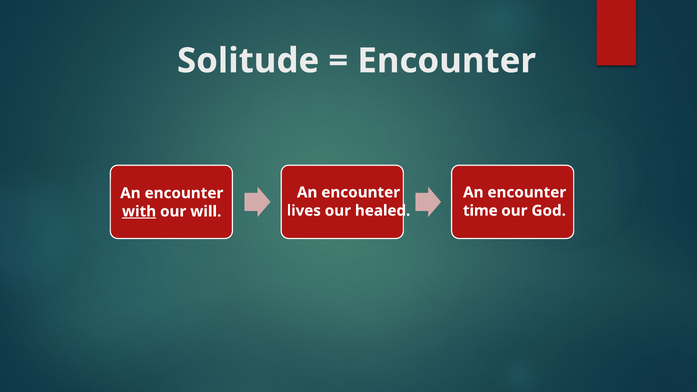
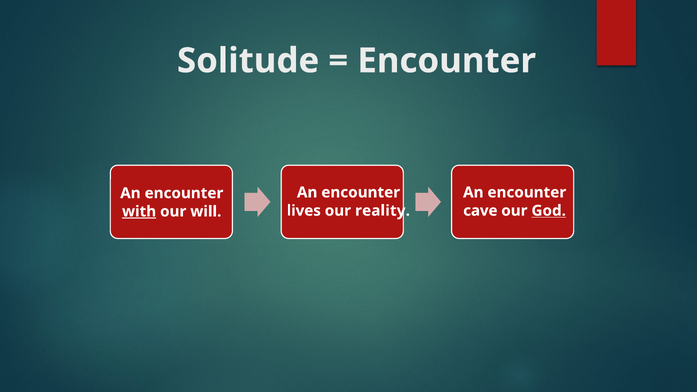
healed: healed -> reality (383, 211)
time: time -> cave (480, 211)
God underline: none -> present (549, 211)
